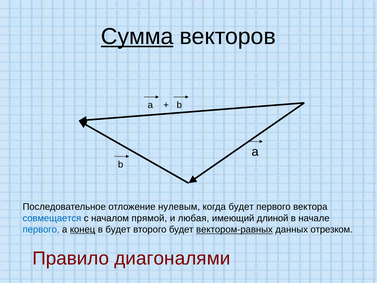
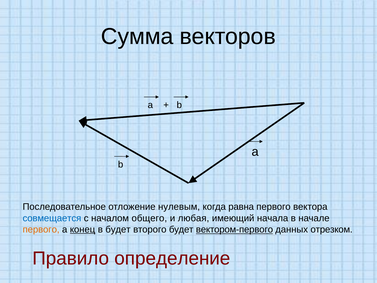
Сумма underline: present -> none (137, 36)
когда будет: будет -> равна (241, 207)
прямой: прямой -> общего (149, 218)
длиной: длиной -> начала (273, 218)
первого colour: blue -> orange (41, 229)
вектором-равных: вектором-равных -> вектором-первого (234, 229)
диагоналями: диагоналями -> определение (172, 258)
